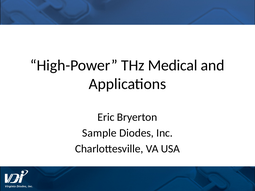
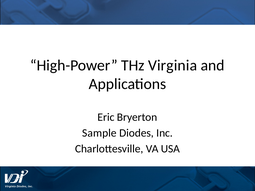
Medical: Medical -> Virginia (173, 65)
